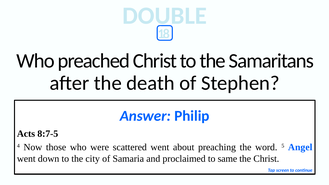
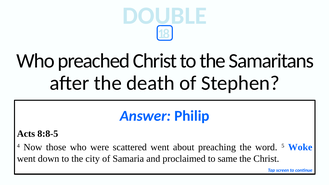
8:7-5: 8:7-5 -> 8:8-5 (48, 134)
Angel: Angel -> Woke (300, 147)
